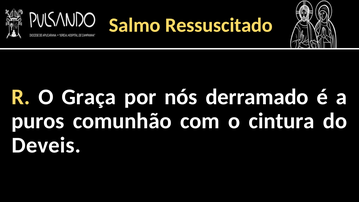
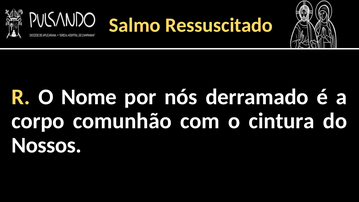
Graça: Graça -> Nome (89, 97)
puros: puros -> corpo (38, 121)
Deveis: Deveis -> Nossos (46, 145)
